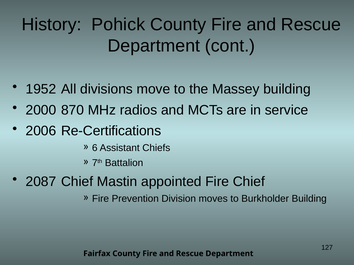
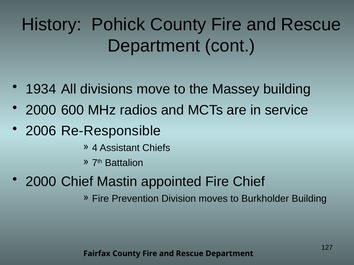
1952: 1952 -> 1934 (41, 89)
870: 870 -> 600 (73, 110)
Re-Certifications: Re-Certifications -> Re-Responsible (111, 131)
6: 6 -> 4 (95, 148)
2087: 2087 -> 2000 (41, 182)
